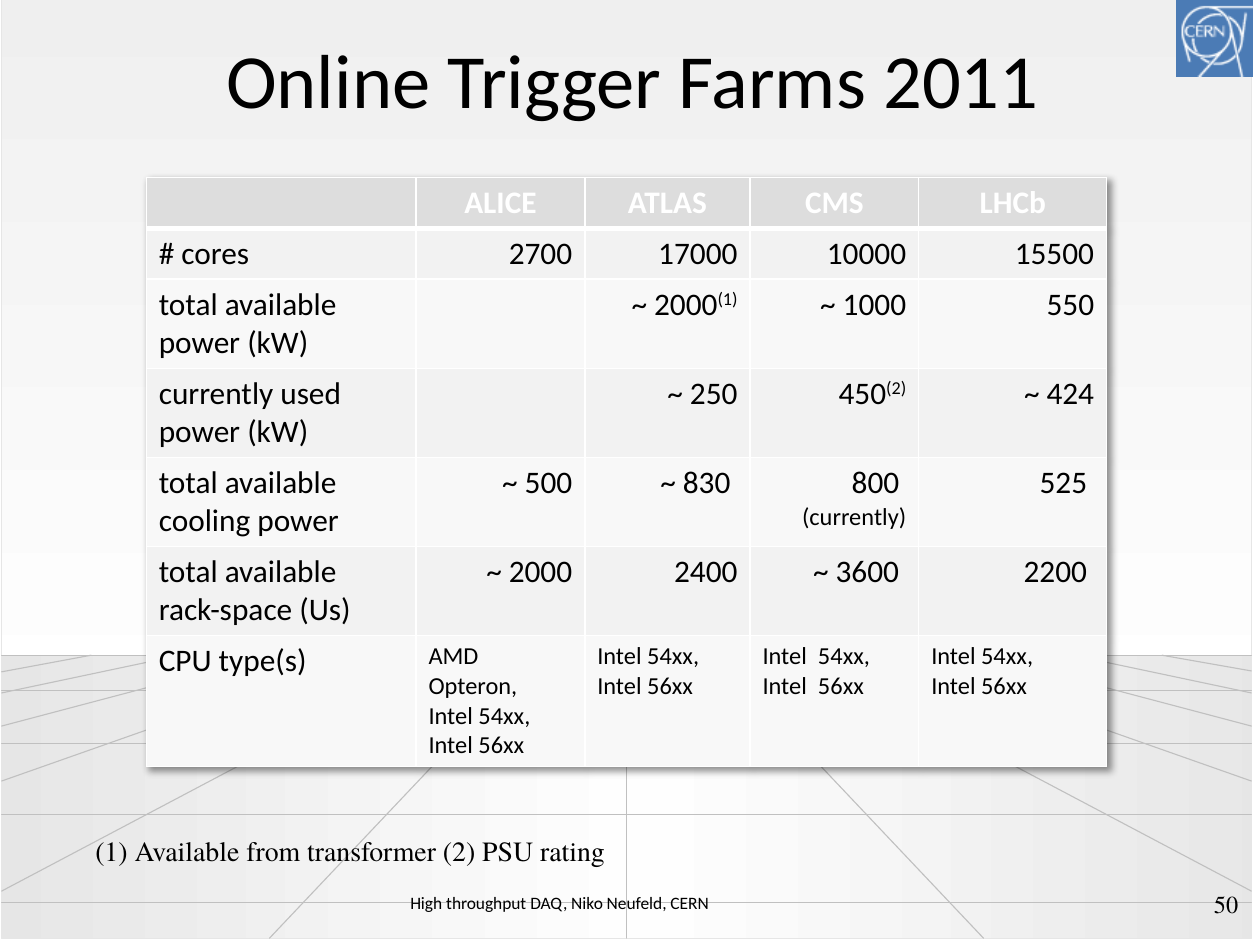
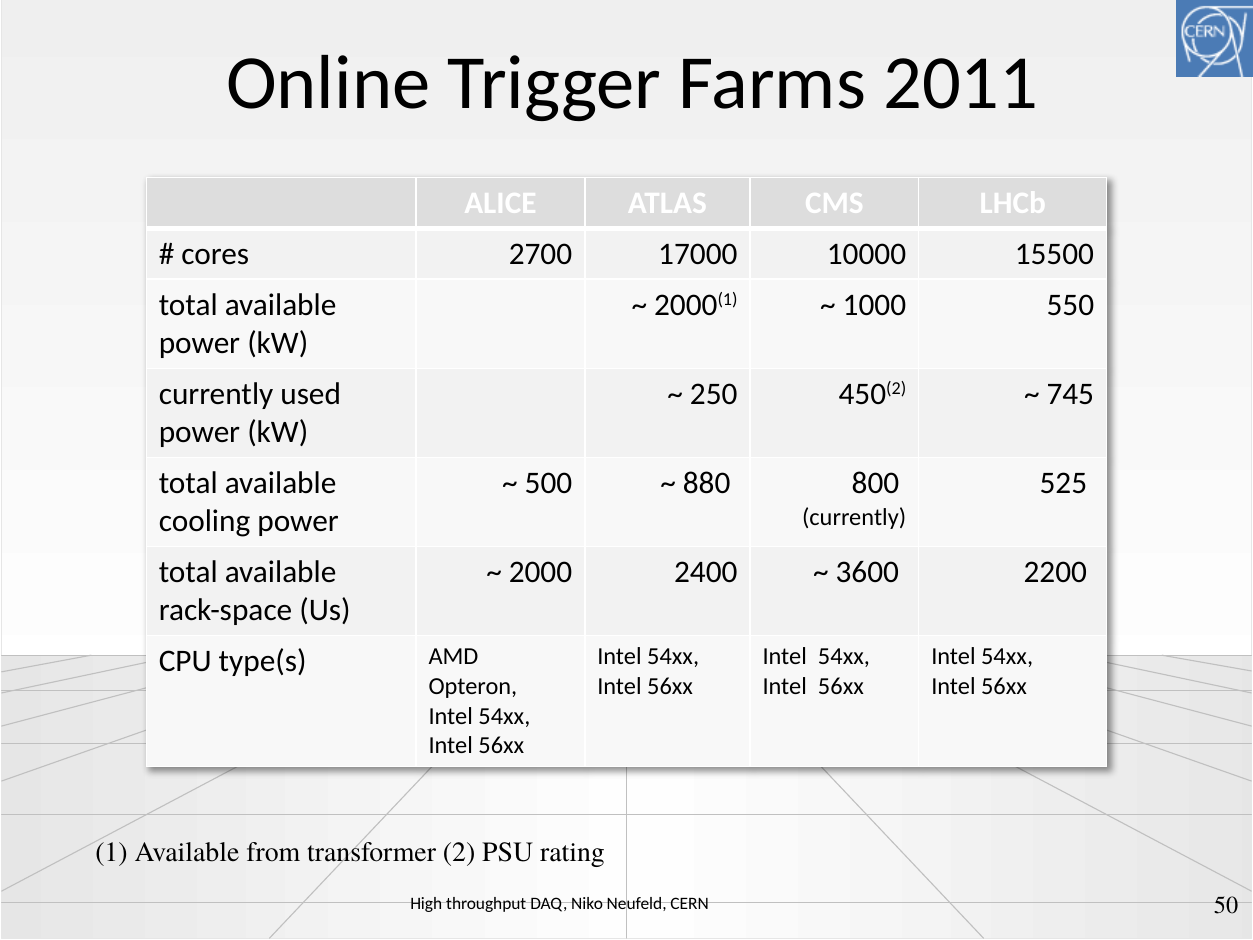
424: 424 -> 745 (1070, 394)
830: 830 -> 880 (707, 483)
